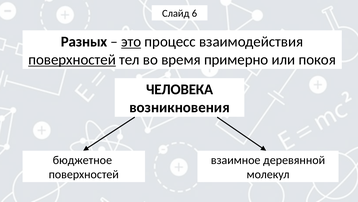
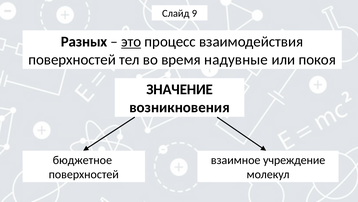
6: 6 -> 9 (194, 13)
поверхностей underline: present -> none (72, 59)
примерно: примерно -> надувные (236, 59)
ЧЕЛОВЕКА: ЧЕЛОВЕКА -> ЗНАЧЕНИЕ (180, 89)
деревянной: деревянной -> учреждение (294, 160)
